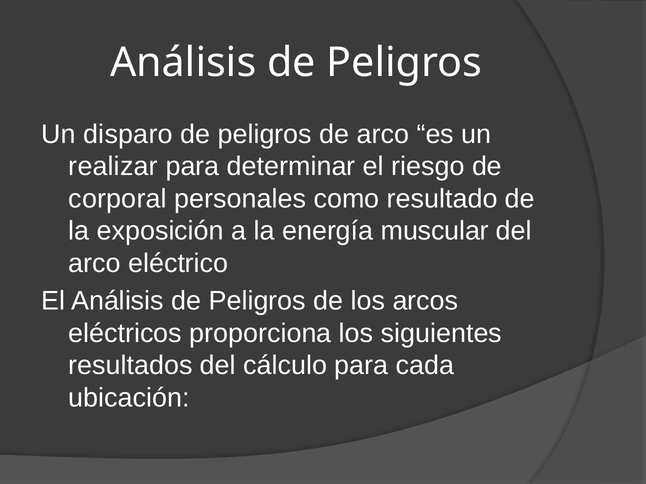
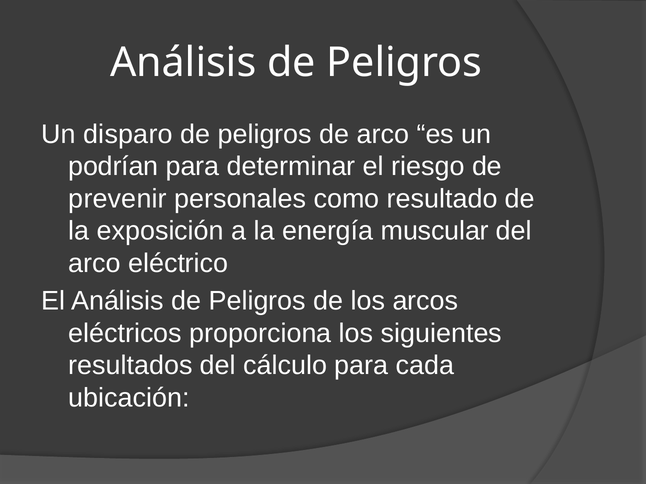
realizar: realizar -> podrían (113, 167)
corporal: corporal -> prevenir (118, 199)
